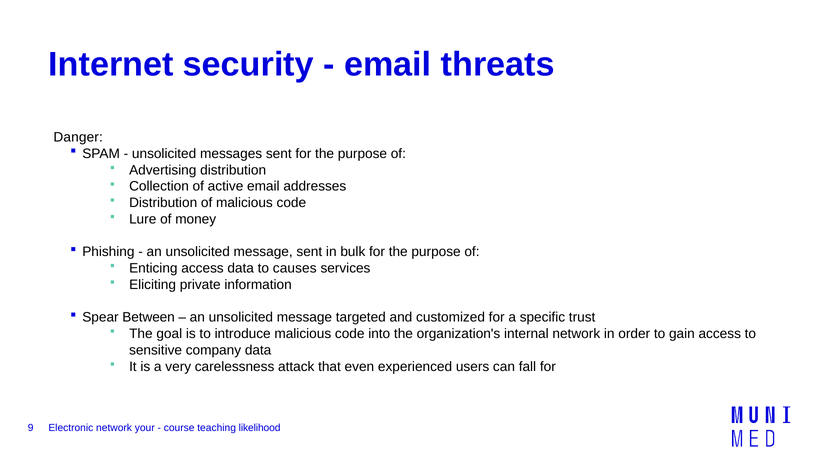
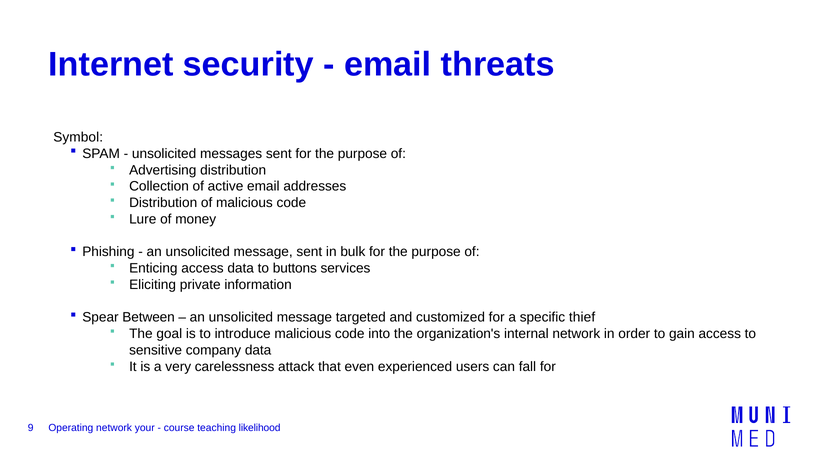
Danger: Danger -> Symbol (78, 137)
causes: causes -> buttons (295, 268)
trust: trust -> thief (582, 318)
Electronic: Electronic -> Operating (71, 428)
